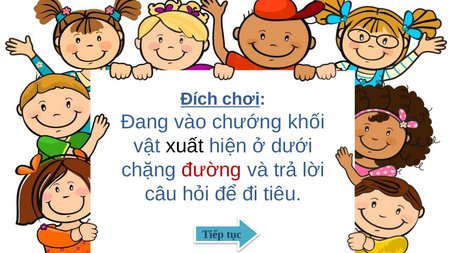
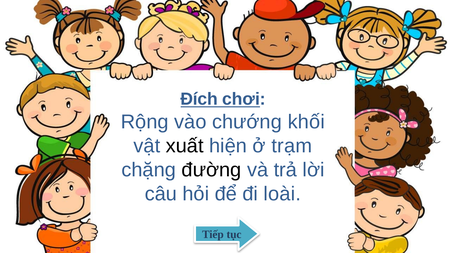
Đang: Đang -> Rộng (145, 122)
dưới: dưới -> trạm (292, 146)
đường colour: red -> black (211, 170)
tiêu: tiêu -> loài (282, 194)
